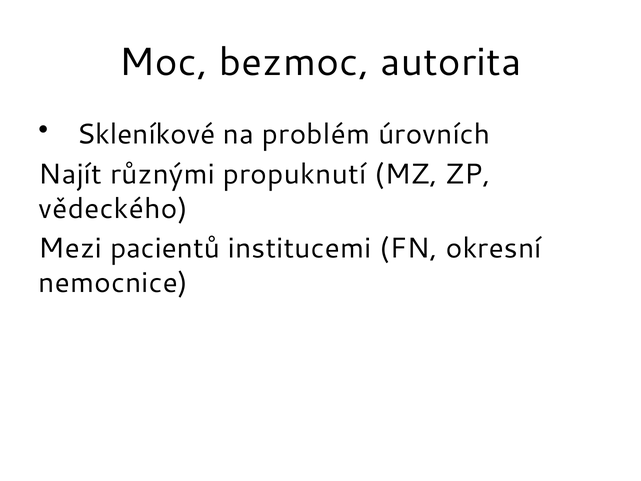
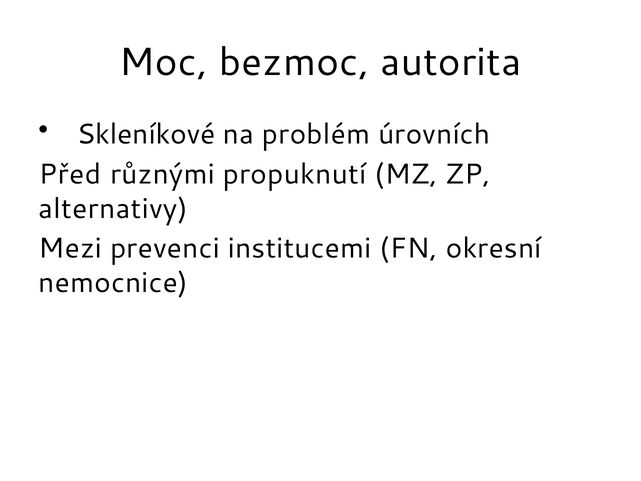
Najít: Najít -> Před (70, 174)
vědeckého: vědeckého -> alternativy (113, 209)
pacientů: pacientů -> prevenci (165, 248)
